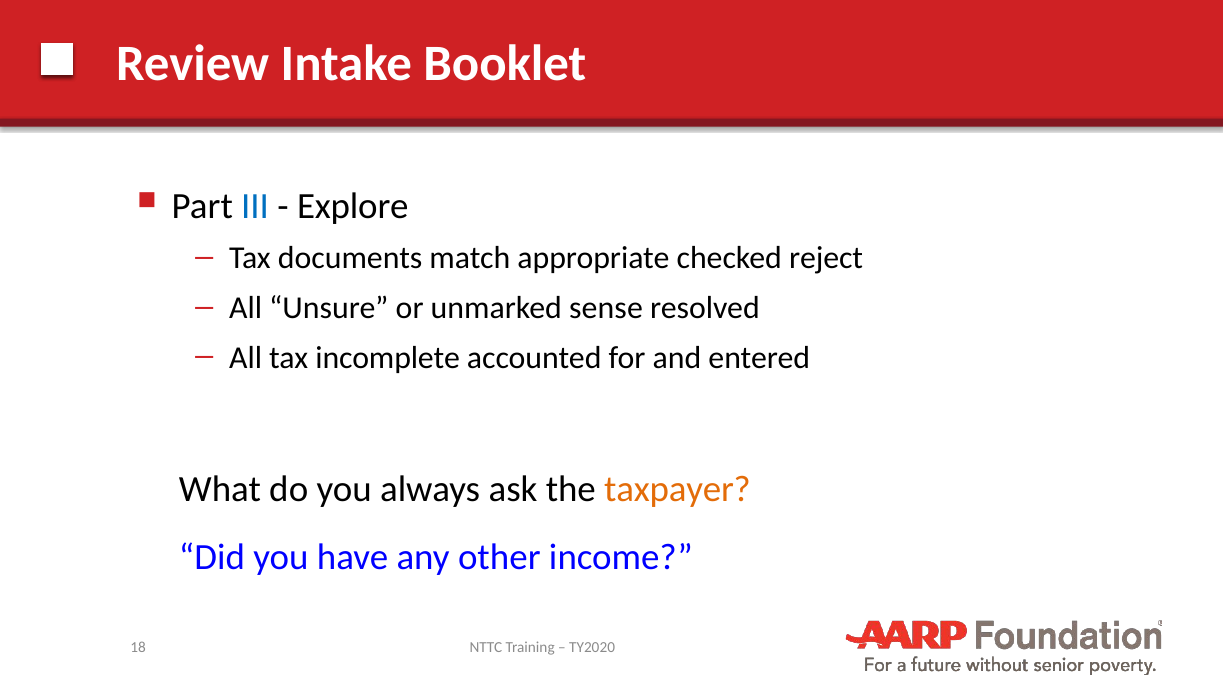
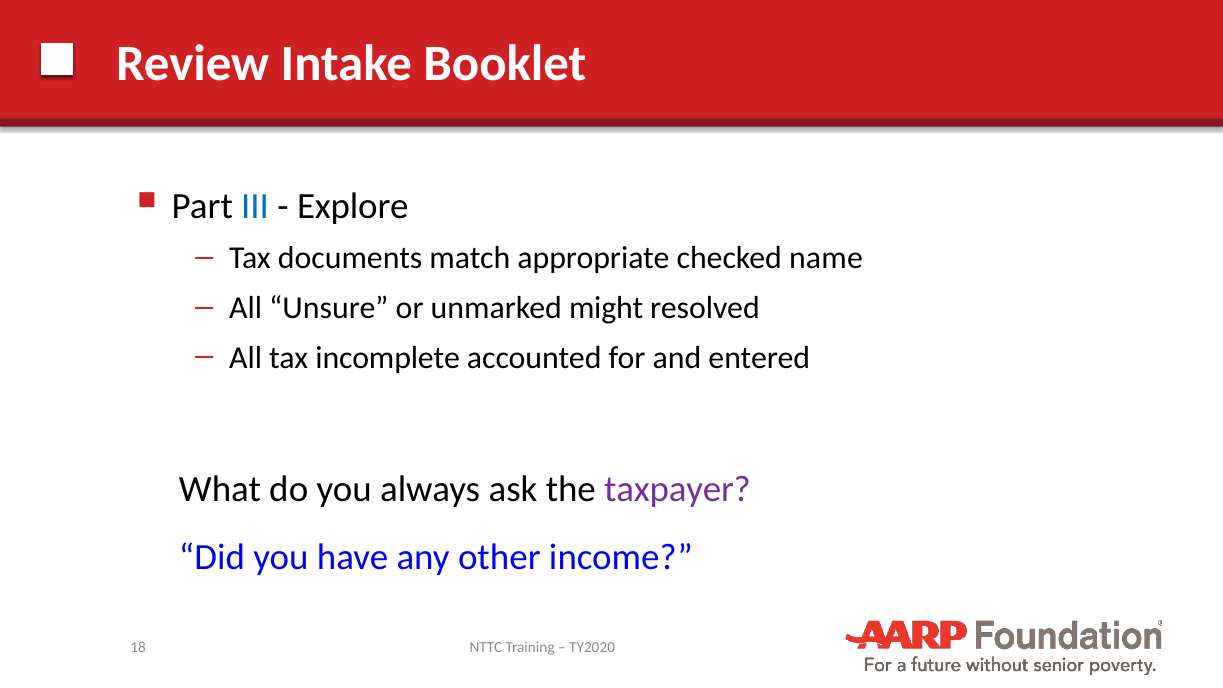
reject: reject -> name (826, 258)
sense: sense -> might (606, 308)
taxpayer colour: orange -> purple (678, 490)
